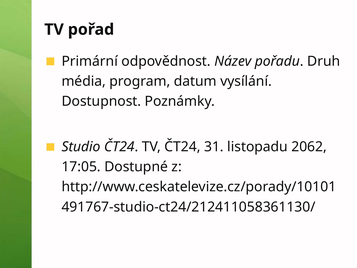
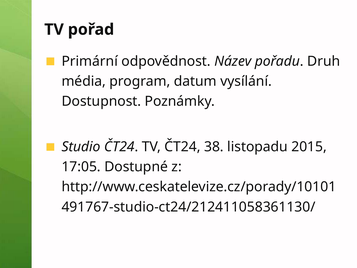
31: 31 -> 38 (214, 147)
2062: 2062 -> 2015 (309, 147)
